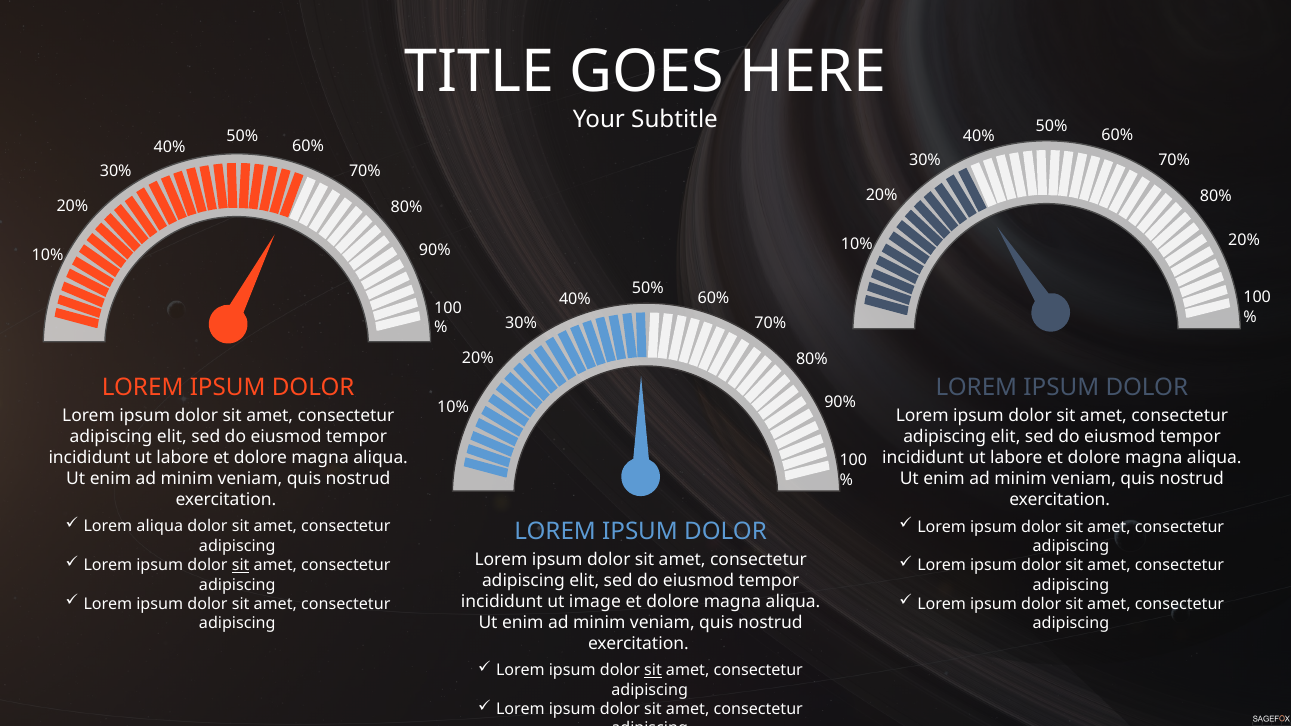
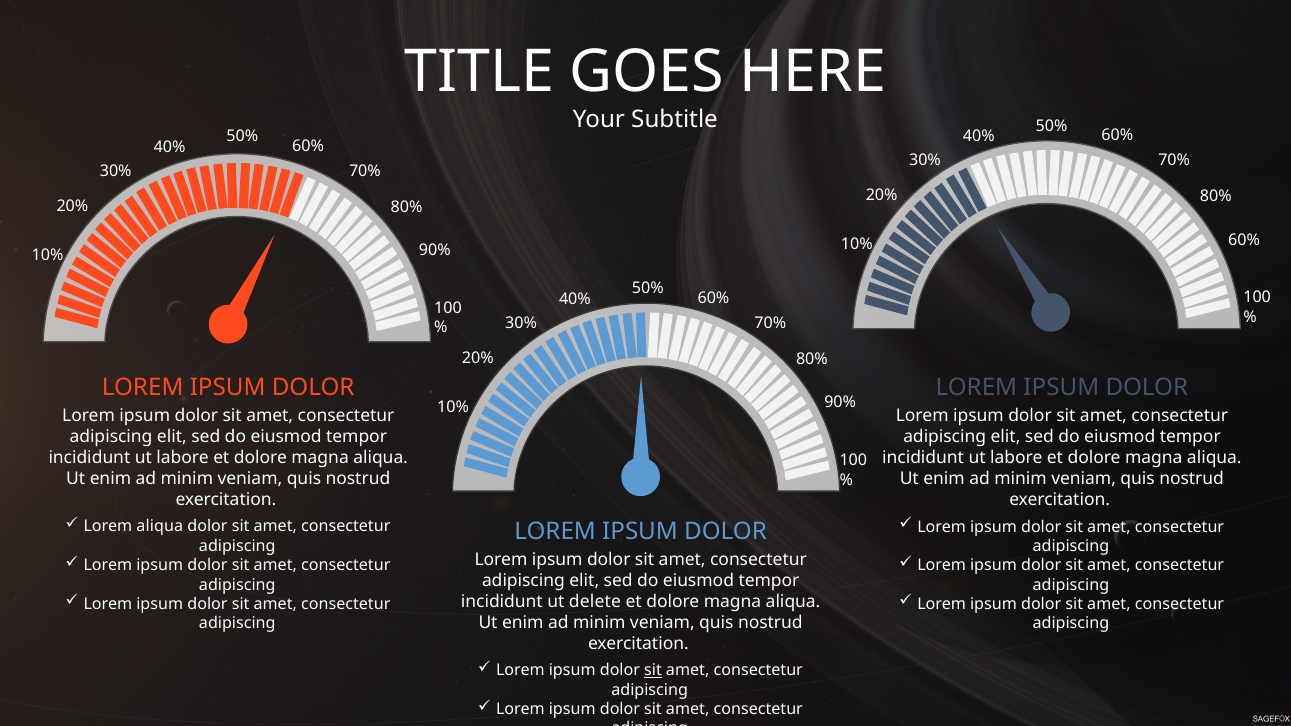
20%: 20% -> 60% (1244, 240)
sit underline: present -> none (241, 565)
image: image -> delete (595, 602)
